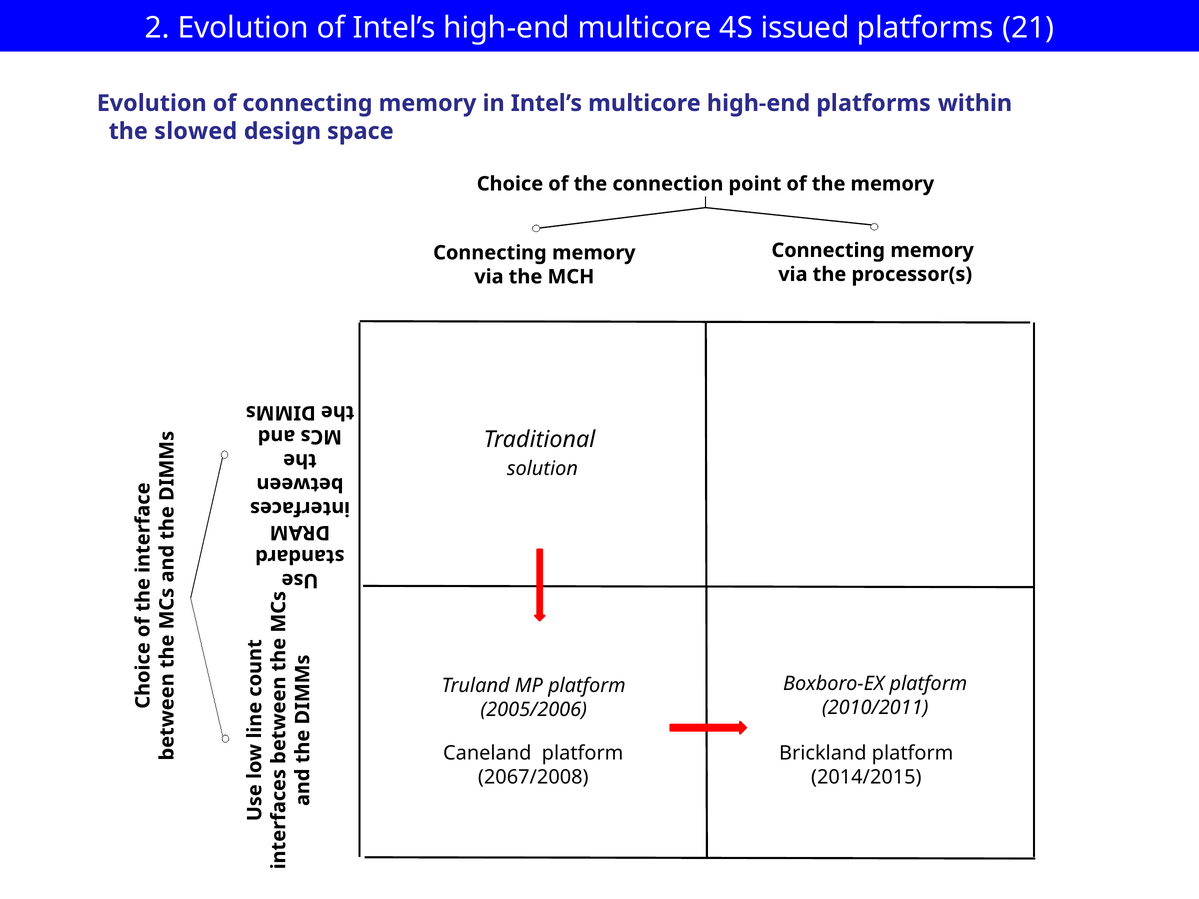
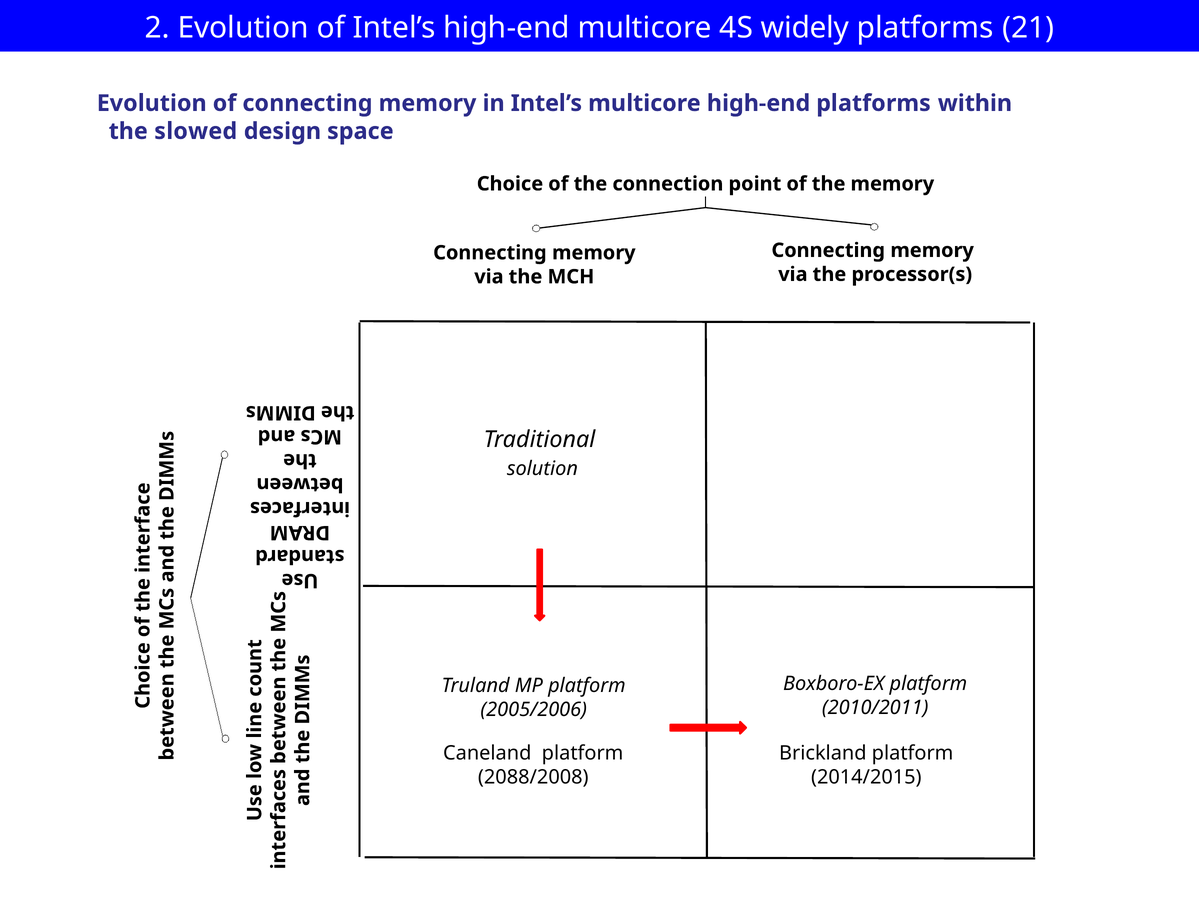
issued: issued -> widely (805, 28)
2067/2008: 2067/2008 -> 2088/2008 (533, 777)
